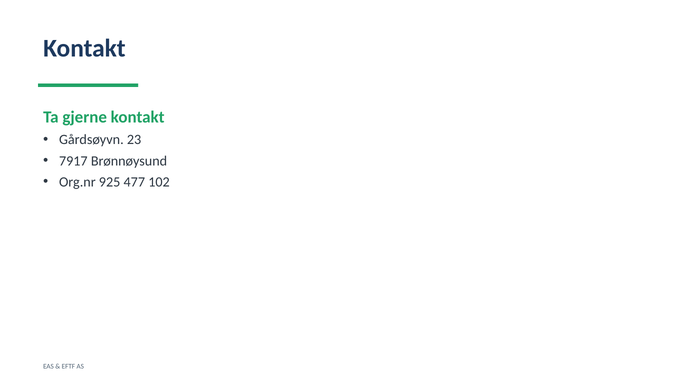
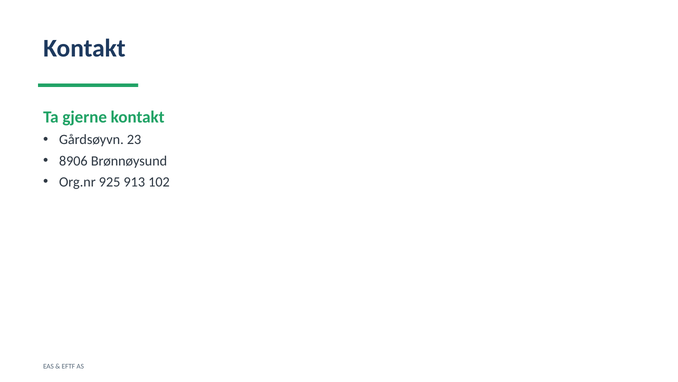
7917: 7917 -> 8906 (73, 161)
477: 477 -> 913 (134, 182)
